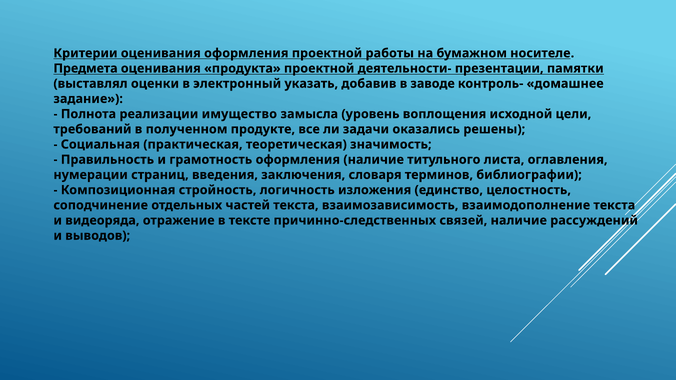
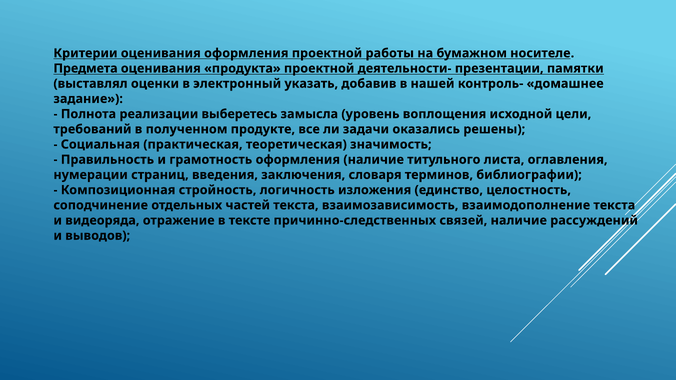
заводе: заводе -> нашей (433, 84)
имущество: имущество -> выберетесь (239, 114)
